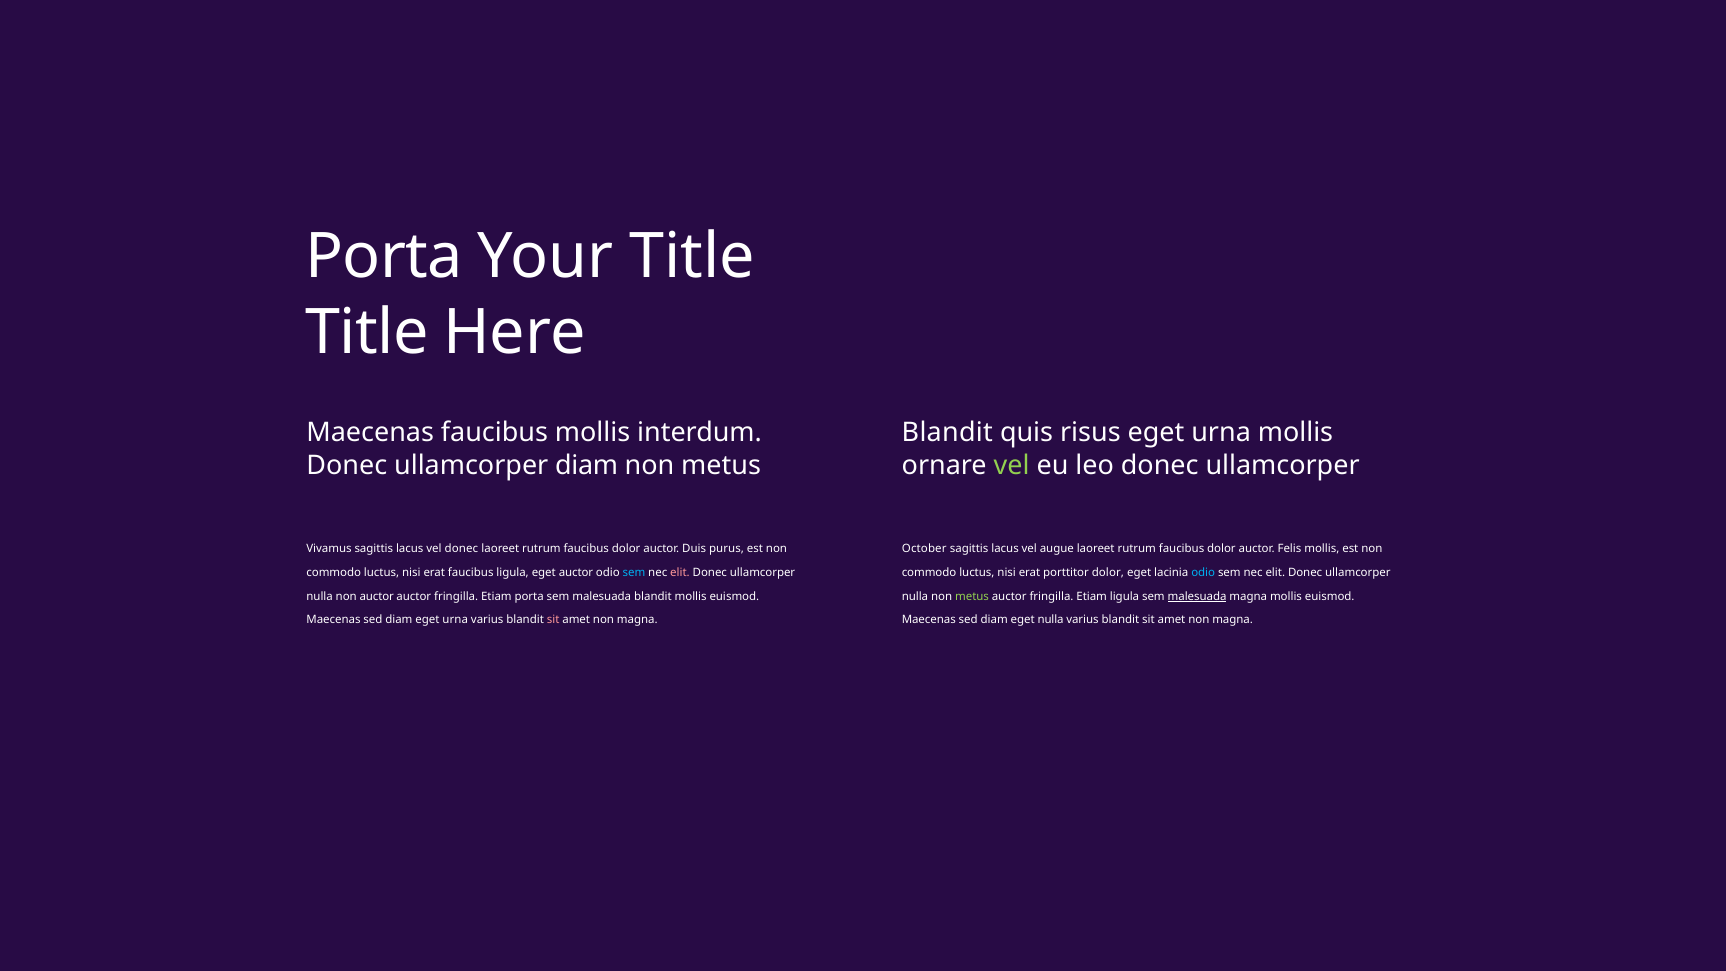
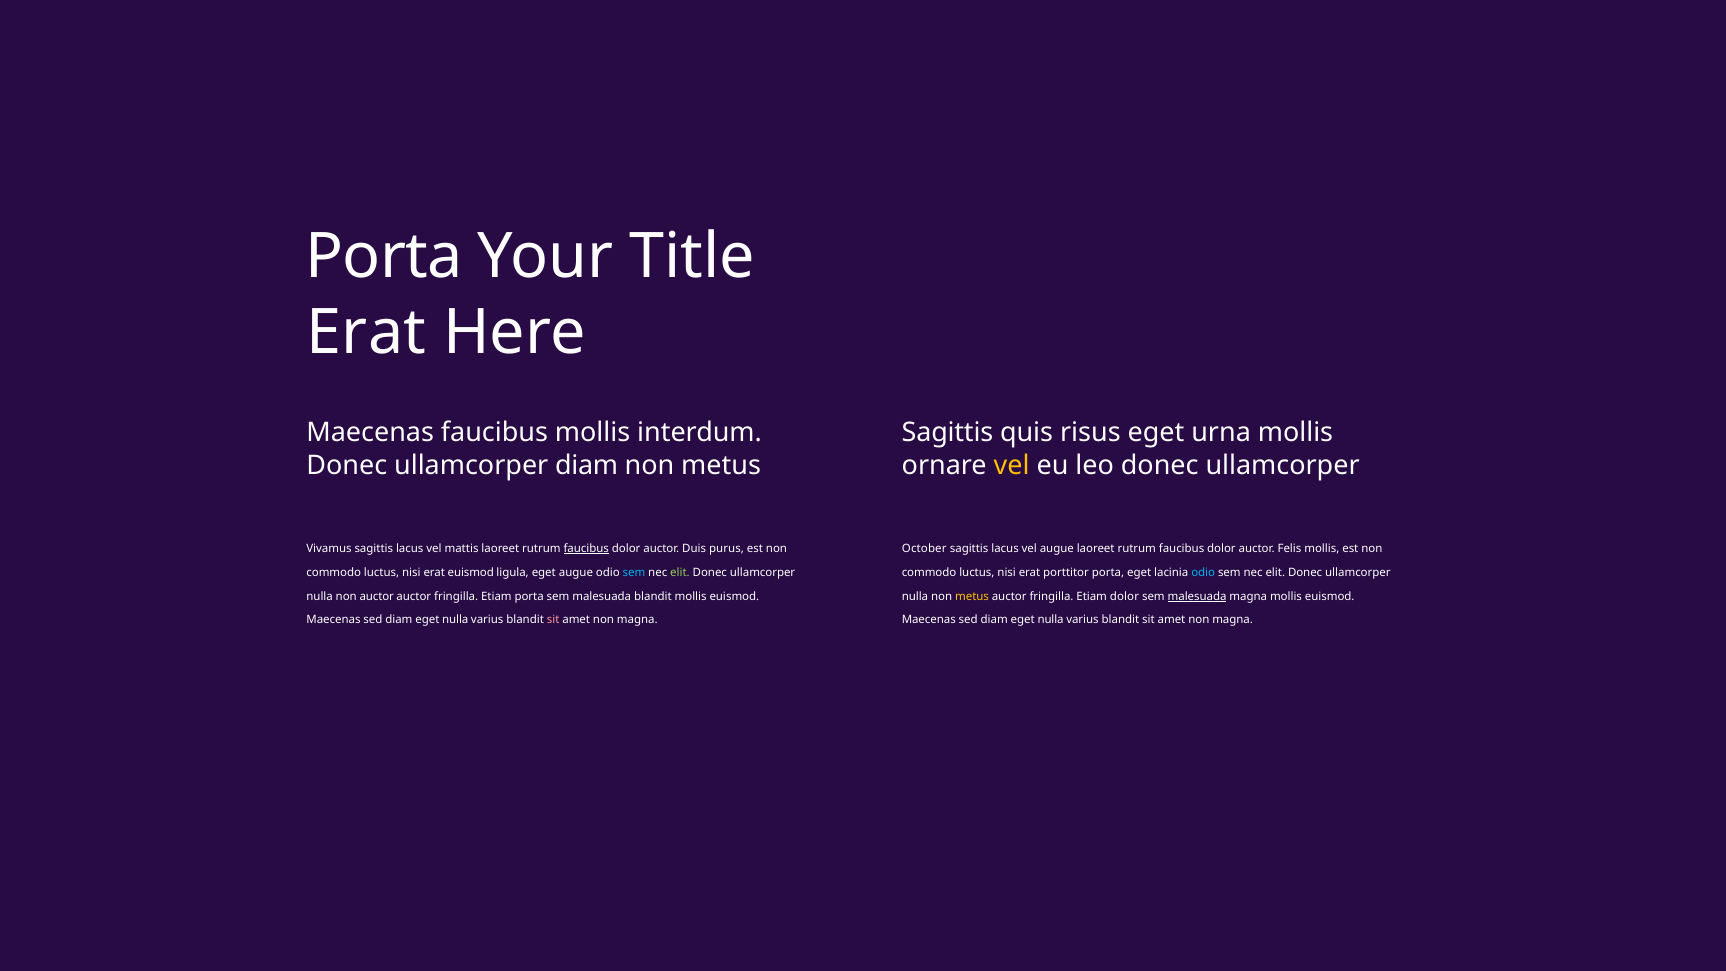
Title: Title -> Erat (367, 333)
Blandit: Blandit -> Sagittis (947, 433)
vel colour: light green -> yellow (1012, 465)
vel donec: donec -> mattis (462, 549)
faucibus underline: none -> present (586, 549)
erat faucibus: faucibus -> euismod (471, 573)
eget auctor: auctor -> augue (576, 573)
elit colour: pink -> light green (680, 573)
porttitor dolor: dolor -> porta (1108, 573)
metus colour: light green -> yellow (972, 596)
Etiam ligula: ligula -> dolor (1124, 596)
urna: urna -> nulla (455, 620)
